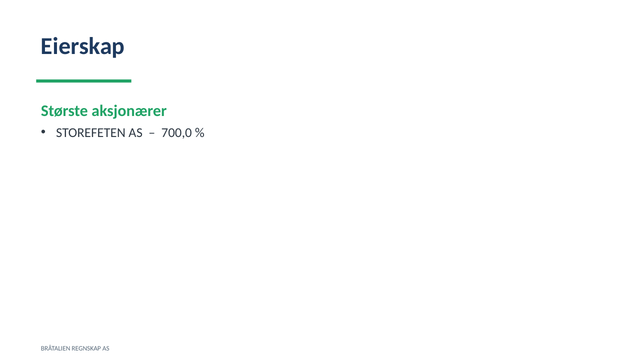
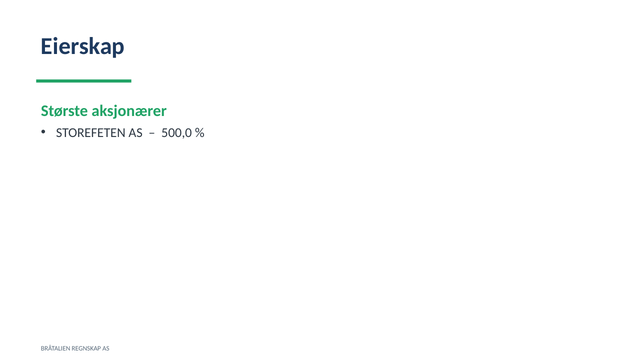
700,0: 700,0 -> 500,0 (177, 132)
